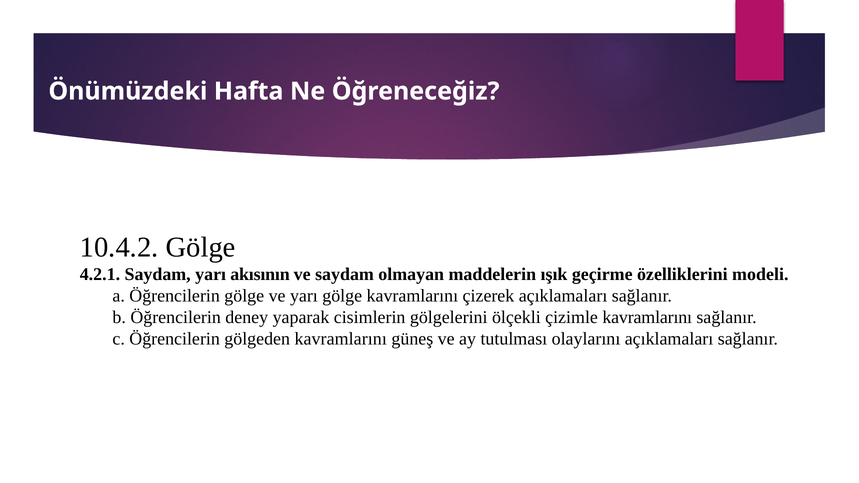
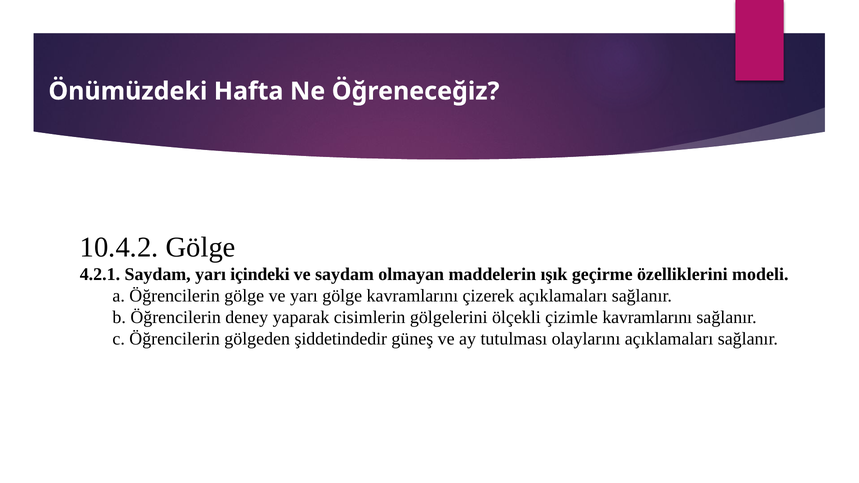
akısının: akısının -> içindeki (260, 275)
gölgeden kavramlarını: kavramlarını -> şiddetindedir (341, 339)
